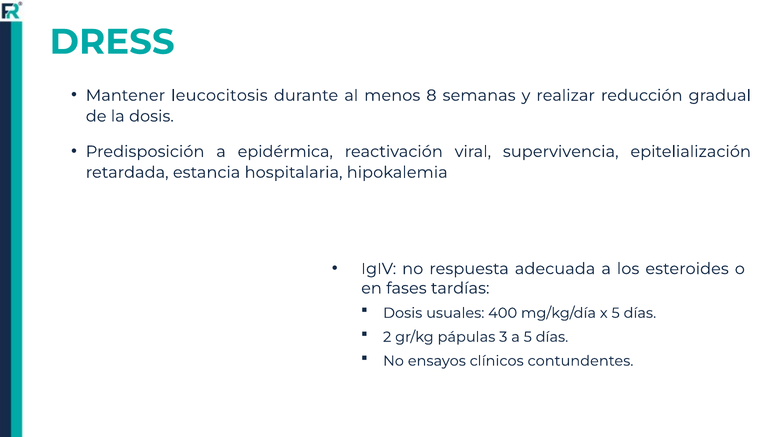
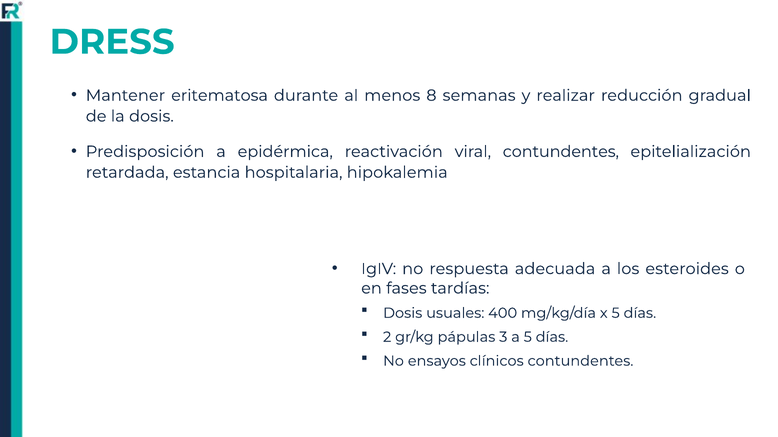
leucocitosis: leucocitosis -> eritematosa (220, 96)
viral supervivencia: supervivencia -> contundentes (561, 152)
